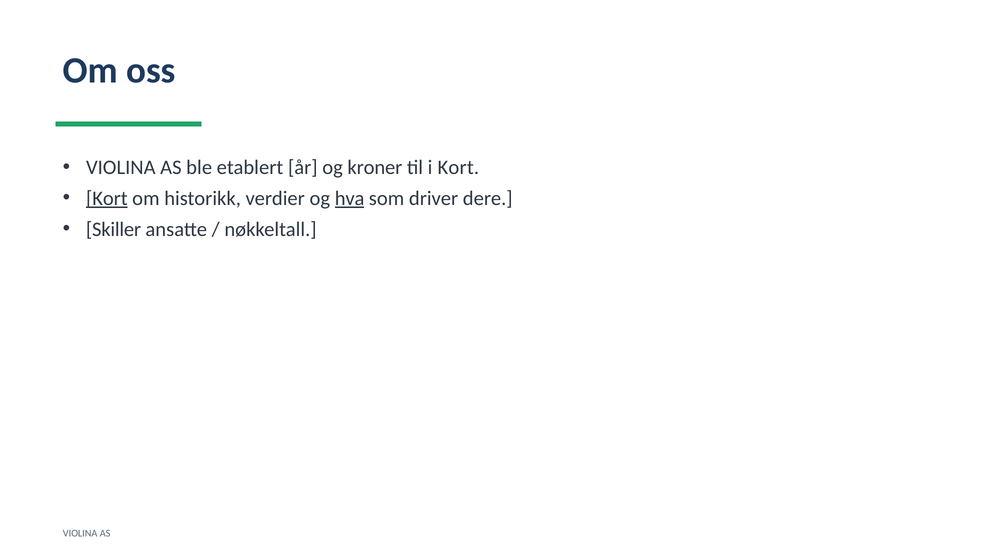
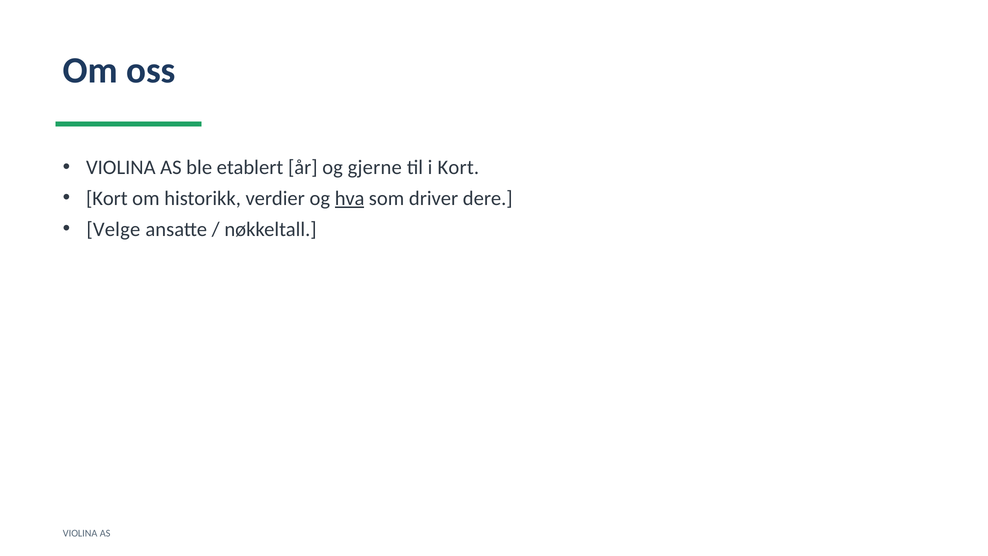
kroner: kroner -> gjerne (375, 167)
Kort underline: present -> none (107, 198)
Skiller: Skiller -> Velge (113, 229)
